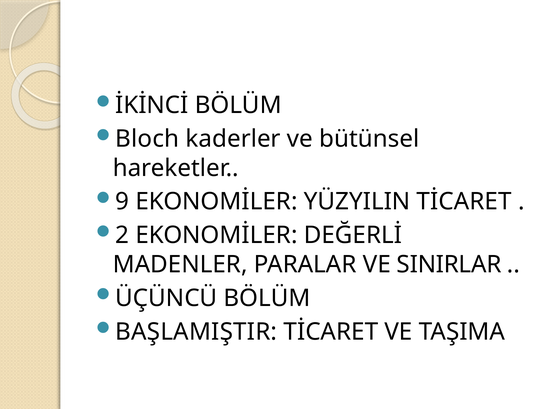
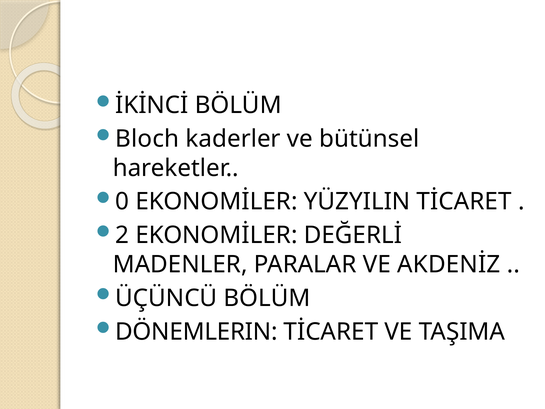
9: 9 -> 0 (122, 202)
SINIRLAR: SINIRLAR -> AKDENİZ (449, 264)
BAŞLAMIŞTIR: BAŞLAMIŞTIR -> DÖNEMLERIN (196, 331)
